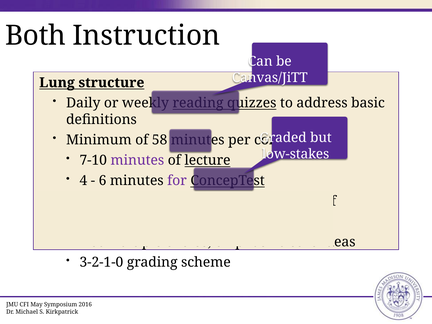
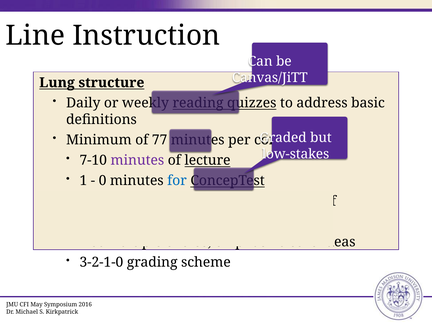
Both: Both -> Line (35, 36)
58: 58 -> 77 (160, 140)
4: 4 -> 1 (83, 181)
6: 6 -> 0 (103, 181)
for colour: purple -> blue (177, 181)
